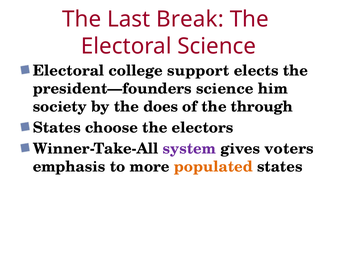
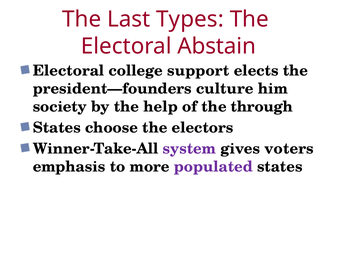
Break: Break -> Types (190, 19)
Electoral Science: Science -> Abstain (217, 46)
president—founders science: science -> culture (225, 89)
does: does -> help (161, 107)
populated colour: orange -> purple (213, 167)
